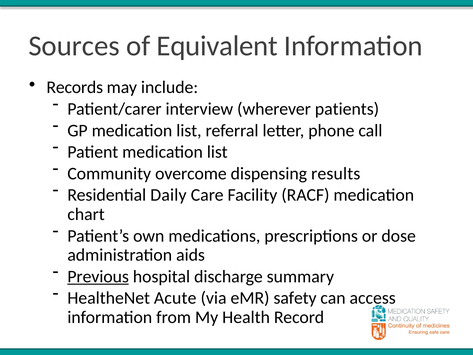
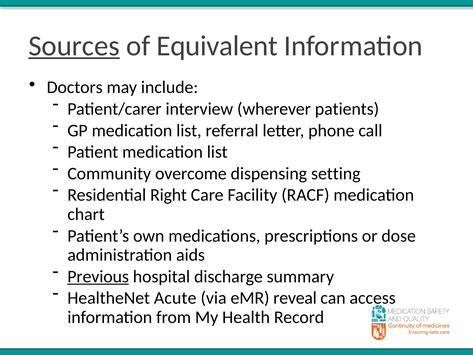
Sources underline: none -> present (74, 46)
Records: Records -> Doctors (75, 87)
results: results -> setting (336, 173)
Daily: Daily -> Right (169, 195)
safety: safety -> reveal (295, 298)
